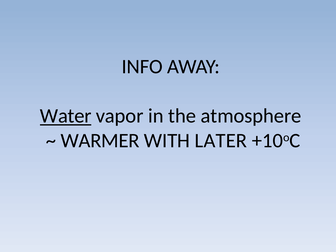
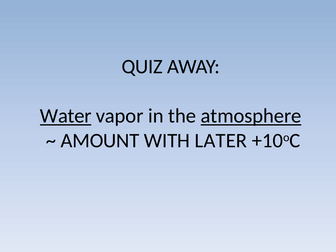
INFO: INFO -> QUIZ (142, 67)
atmosphere underline: none -> present (251, 116)
WARMER: WARMER -> AMOUNT (100, 141)
